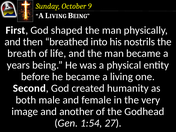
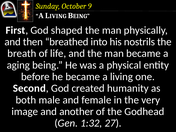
years: years -> aging (18, 65)
1:54: 1:54 -> 1:32 (91, 123)
